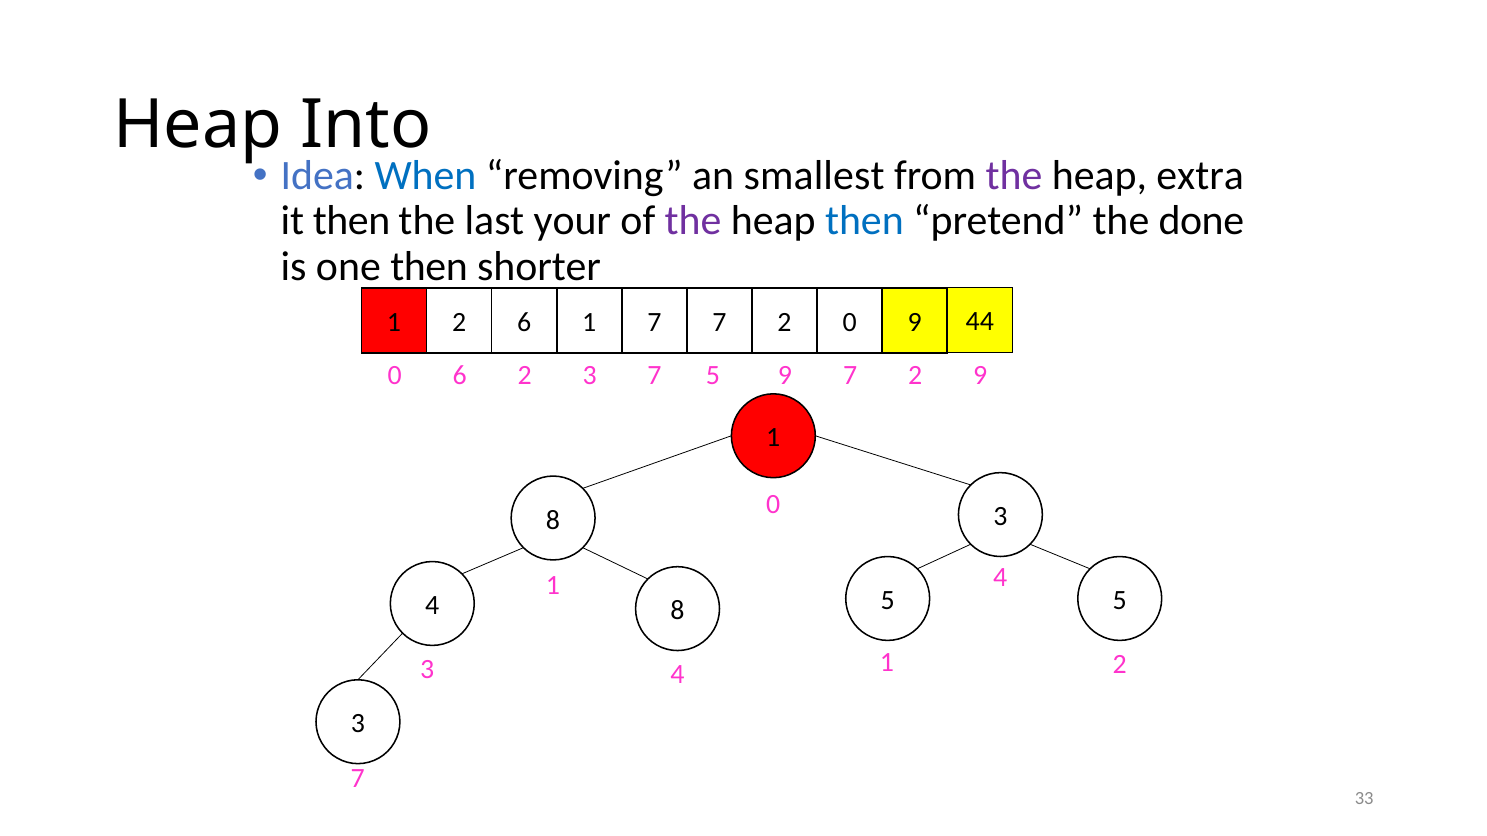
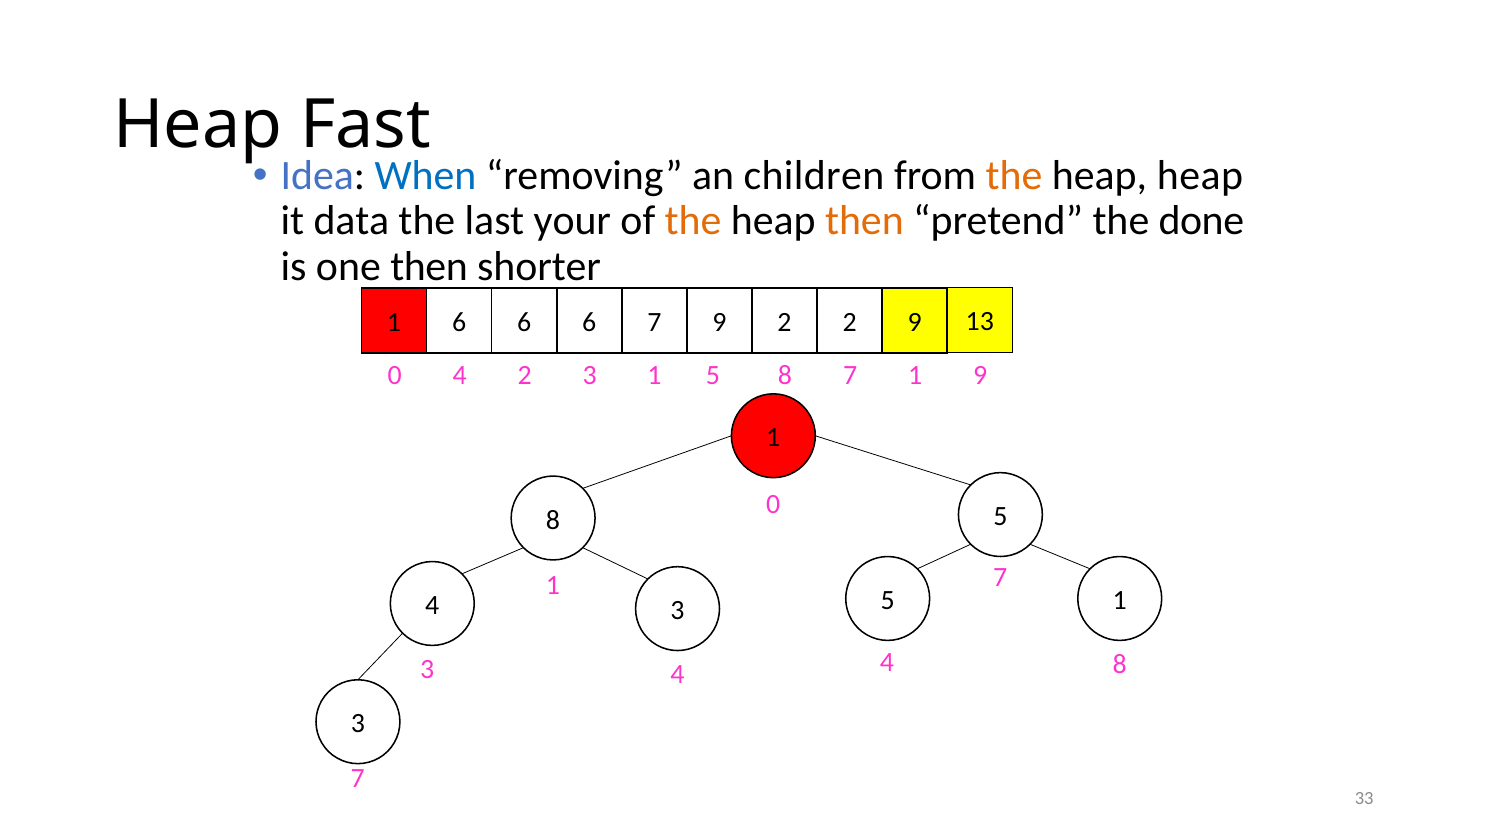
Into: Into -> Fast (366, 125)
smallest: smallest -> children (814, 176)
the colour: purple -> orange (1014, 176)
heap extra: extra -> heap (1200, 176)
it then: then -> data (351, 221)
the colour: purple -> orange (693, 221)
then colour: blue -> orange (864, 221)
1 2: 2 -> 6 (459, 322)
1: 1 -> 6 (589, 322)
7 7: 7 -> 9 (719, 322)
2 0: 0 -> 2 (850, 322)
44: 44 -> 13 (980, 322)
0 6: 6 -> 4 (460, 375)
2 3 7: 7 -> 1 (655, 375)
5 9: 9 -> 8 (785, 375)
2: 2 -> 1 (915, 375)
8 3: 3 -> 5 (1000, 517)
4: 4 -> 7 (1000, 578)
4 8: 8 -> 3 (677, 611)
5 5: 5 -> 1 (1120, 601)
1: 1 -> 4 (887, 663)
4 2: 2 -> 8 (1120, 665)
